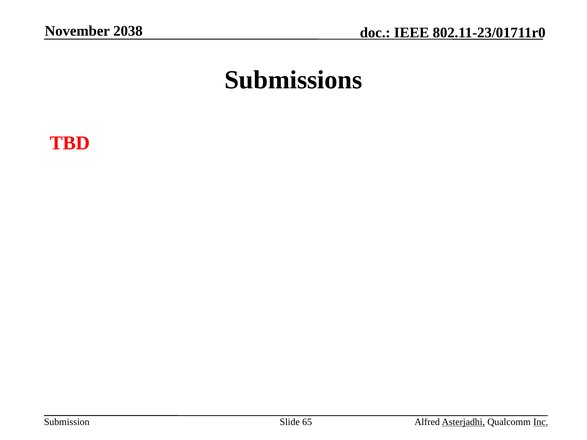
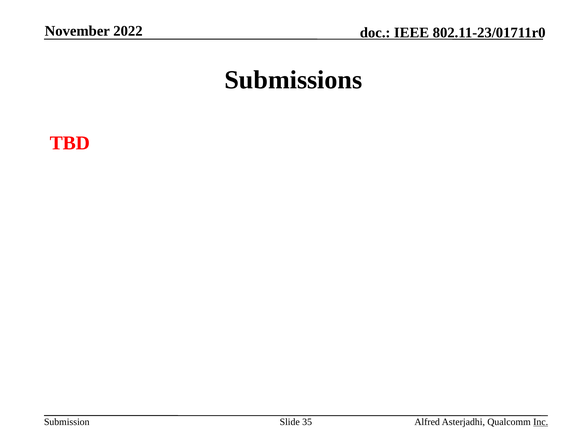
2038: 2038 -> 2022 (128, 31)
65: 65 -> 35 (307, 422)
Asterjadhi underline: present -> none (463, 422)
